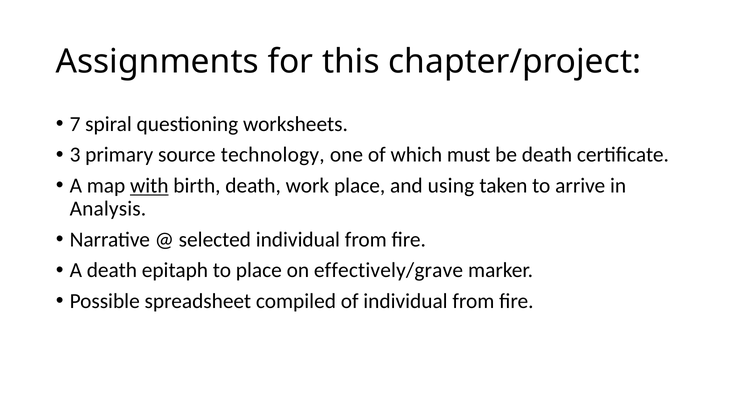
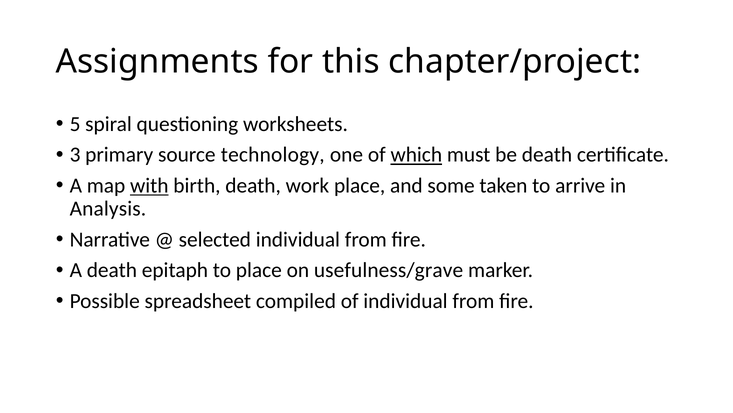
7: 7 -> 5 (75, 124)
which underline: none -> present (416, 155)
using: using -> some (451, 185)
effectively/grave: effectively/grave -> usefulness/grave (389, 270)
